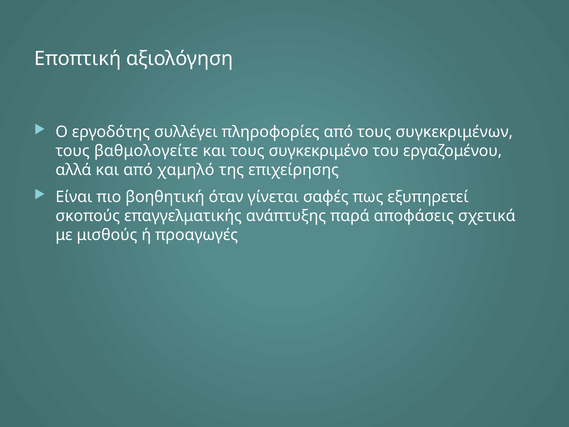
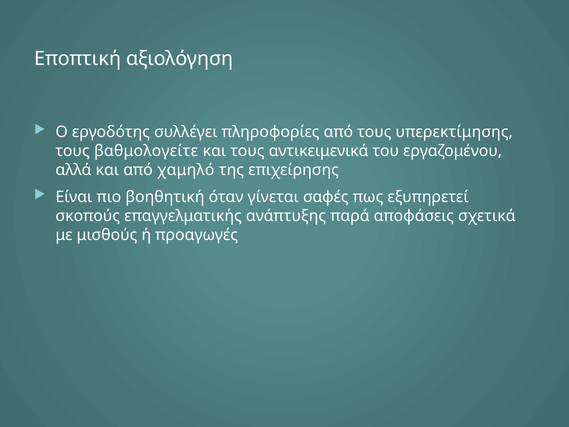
συγκεκριμένων: συγκεκριμένων -> υπερεκτίμησης (454, 132)
συγκεκριμένο: συγκεκριμένο -> αντικειμενικά (319, 151)
